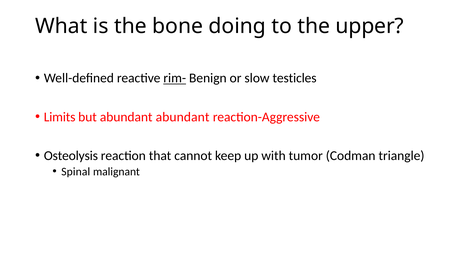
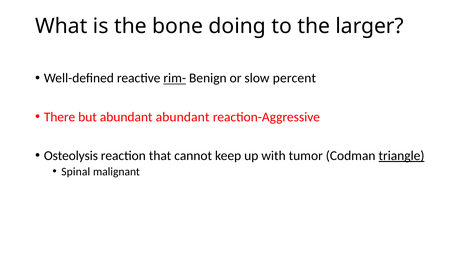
upper: upper -> larger (370, 26)
testicles: testicles -> percent (294, 78)
Limits: Limits -> There (60, 117)
triangle underline: none -> present (401, 156)
